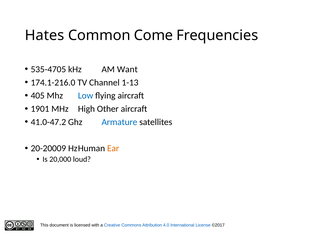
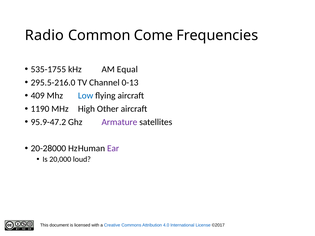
Hates: Hates -> Radio (44, 35)
535-4705: 535-4705 -> 535-1755 (48, 69)
Want: Want -> Equal (127, 69)
174.1-216.0: 174.1-216.0 -> 295.5-216.0 (53, 83)
1-13: 1-13 -> 0-13 (130, 83)
405: 405 -> 409 (38, 96)
1901: 1901 -> 1190 (40, 109)
41.0-47.2: 41.0-47.2 -> 95.9-47.2 (48, 122)
Armature colour: blue -> purple (119, 122)
20-20009: 20-20009 -> 20-28000 (48, 149)
Ear colour: orange -> purple (113, 149)
